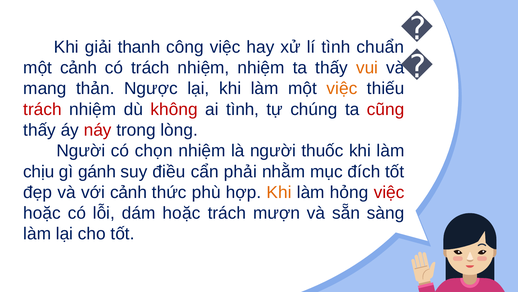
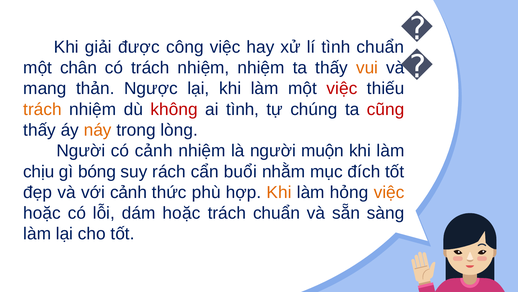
thanh: thanh -> được (139, 47)
một cảnh: cảnh -> chân (79, 68)
việc colour: orange -> red (342, 88)
trách colour: red -> orange (42, 109)
náy colour: red -> orange (98, 130)
có chọn: chọn -> cảnh (154, 151)
thuốc: thuốc -> muộn (323, 151)
gánh: gánh -> bóng (97, 171)
điều: điều -> rách (169, 171)
phải: phải -> buổi (240, 171)
việc colour: red -> orange (389, 192)
trách mượn: mượn -> chuẩn (277, 213)
